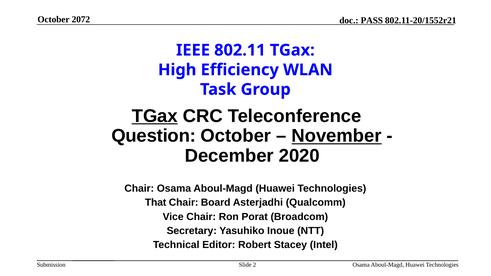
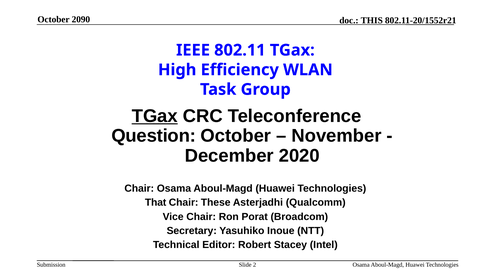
2072: 2072 -> 2090 (81, 20)
PASS: PASS -> THIS (372, 20)
November underline: present -> none (337, 136)
Board: Board -> These (216, 203)
